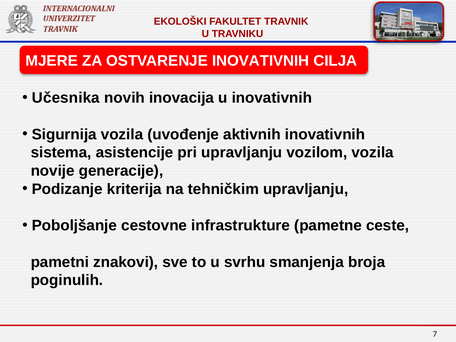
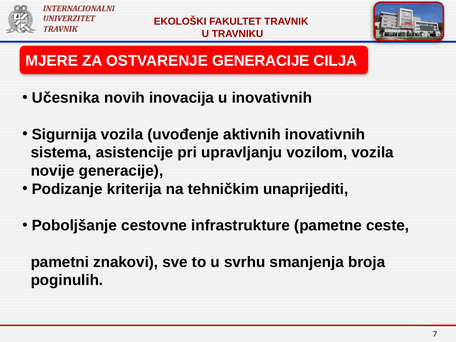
OSTVARENJE INOVATIVNIH: INOVATIVNIH -> GENERACIJE (261, 61)
tehničkim upravljanju: upravljanju -> unaprijediti (306, 189)
